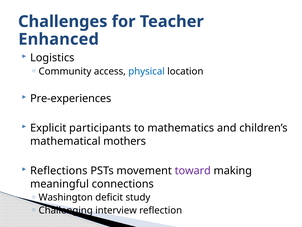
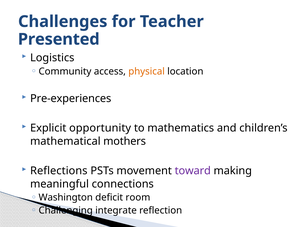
Enhanced: Enhanced -> Presented (59, 39)
physical colour: blue -> orange (147, 71)
participants: participants -> opportunity (100, 128)
study: study -> room (138, 197)
interview: interview -> integrate (116, 210)
